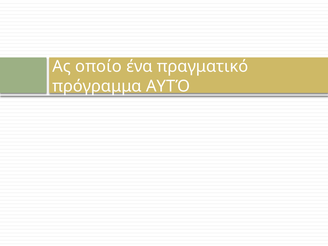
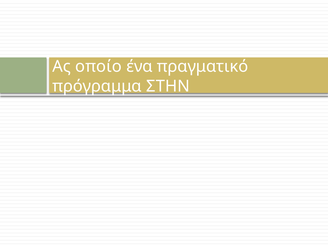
ΑΥΤΌ: ΑΥΤΌ -> ΣΤΗΝ (168, 86)
